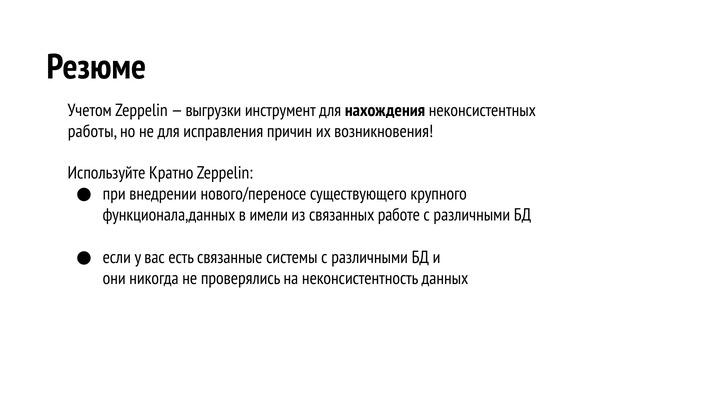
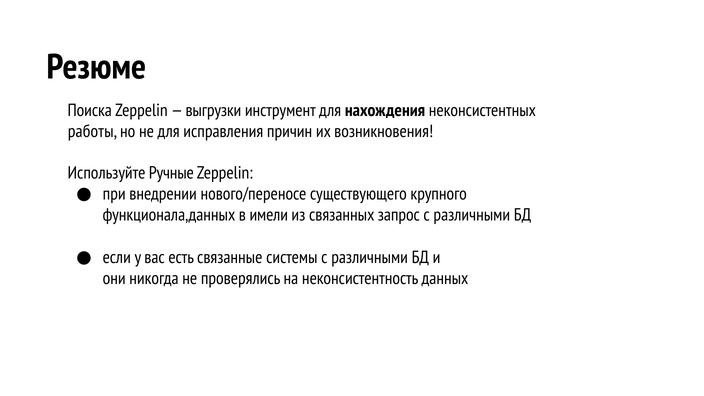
Учетом: Учетом -> Поиска (90, 111)
Кратно: Кратно -> Ручные (171, 173)
работе: работе -> запрос (399, 215)
